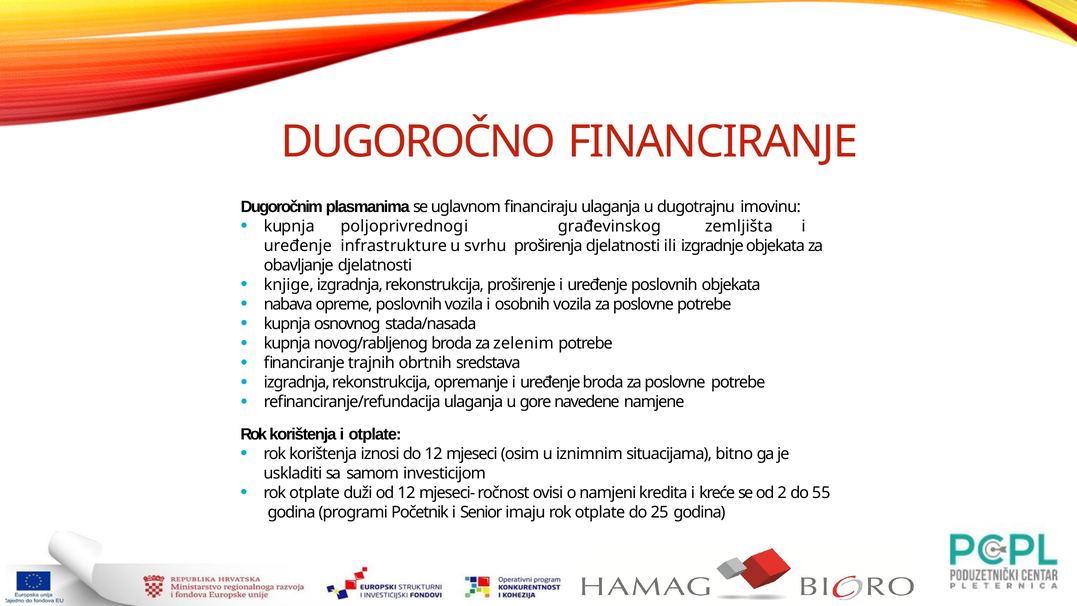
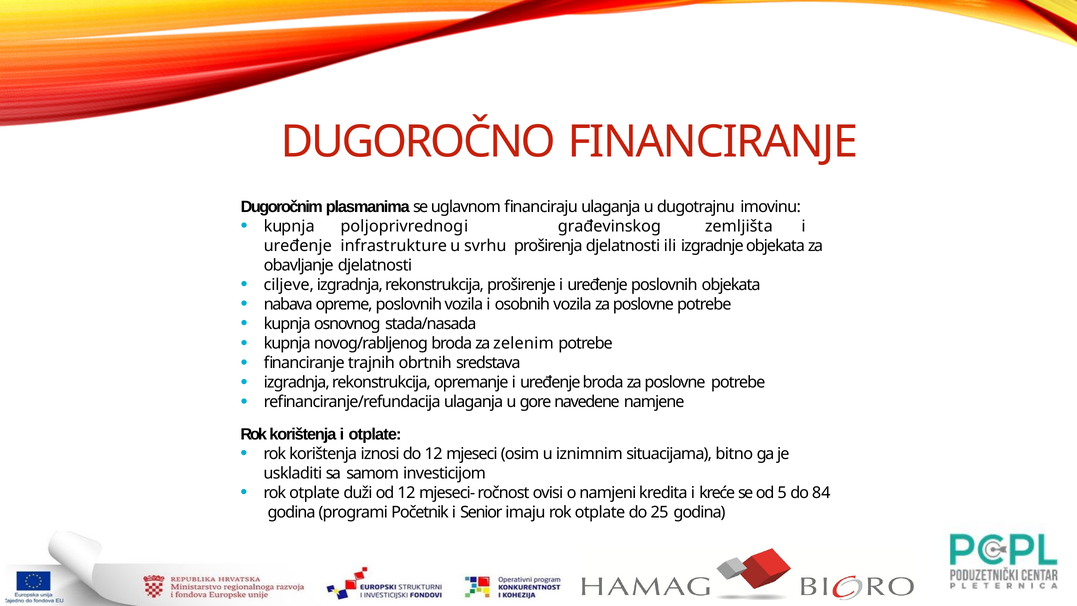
knjige: knjige -> ciljeve (289, 285)
2: 2 -> 5 (782, 493)
55: 55 -> 84 (821, 493)
